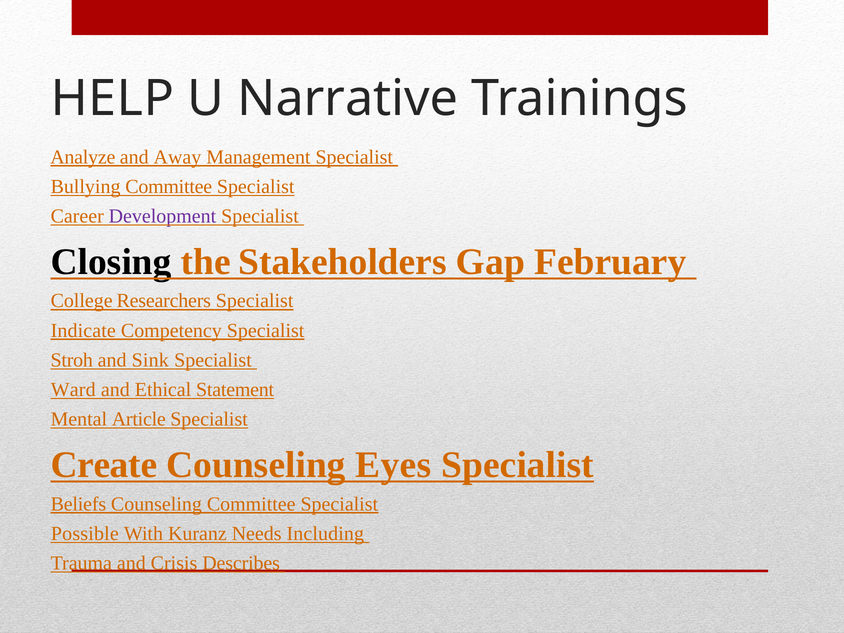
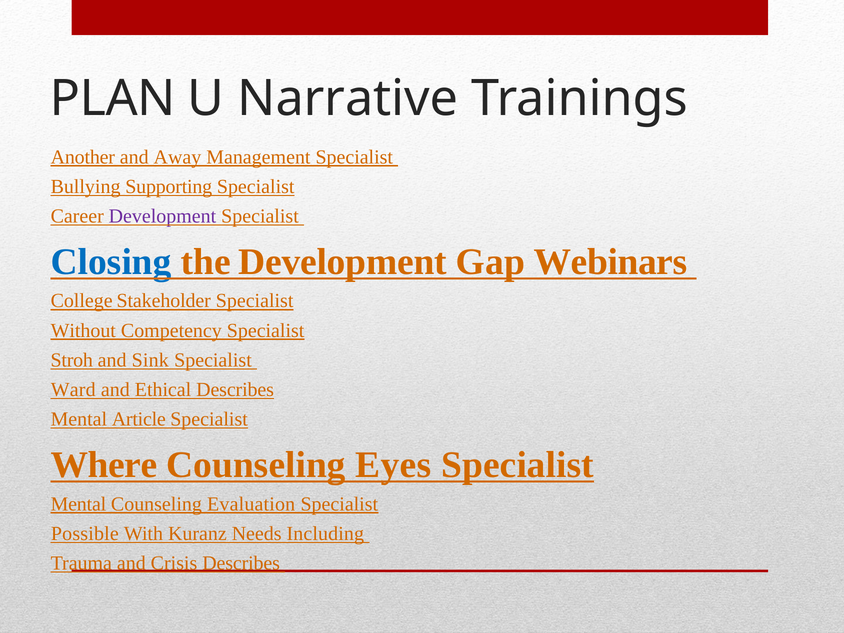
HELP: HELP -> PLAN (113, 98)
Analyze: Analyze -> Another (83, 157)
Bullying Committee: Committee -> Supporting (169, 187)
Closing colour: black -> blue (111, 262)
the Stakeholders: Stakeholders -> Development (343, 262)
February: February -> Webinars (611, 262)
Researchers: Researchers -> Stakeholder (164, 301)
Indicate: Indicate -> Without (83, 330)
Ethical Statement: Statement -> Describes (235, 390)
Create: Create -> Where (104, 465)
Beliefs: Beliefs -> Mental (78, 504)
Counseling Committee: Committee -> Evaluation (251, 504)
